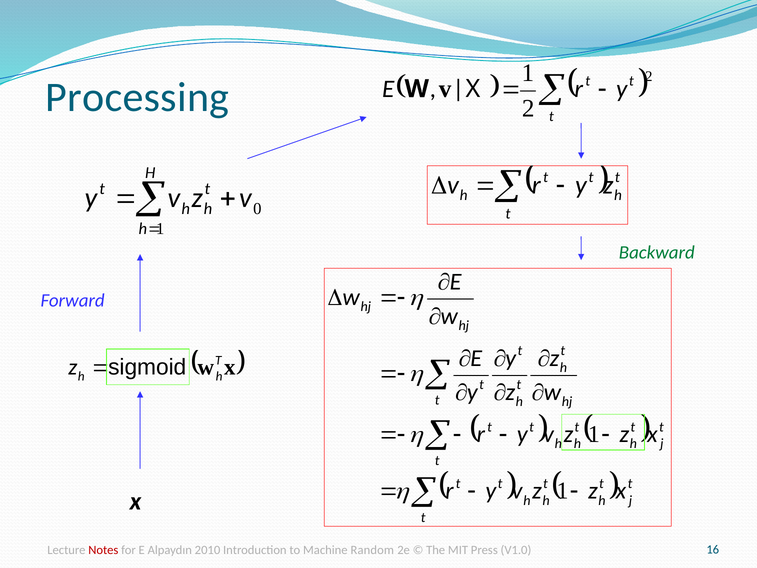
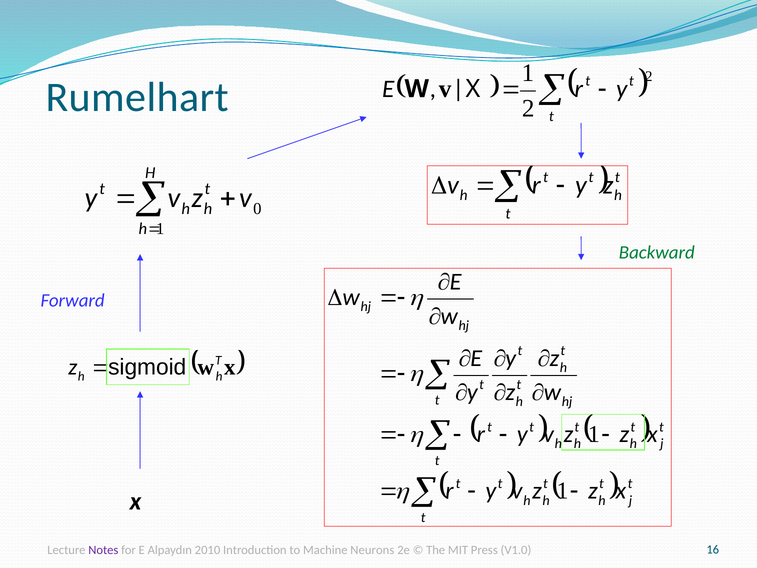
Processing: Processing -> Rumelhart (137, 98)
Notes colour: red -> purple (103, 550)
Random: Random -> Neurons (372, 550)
